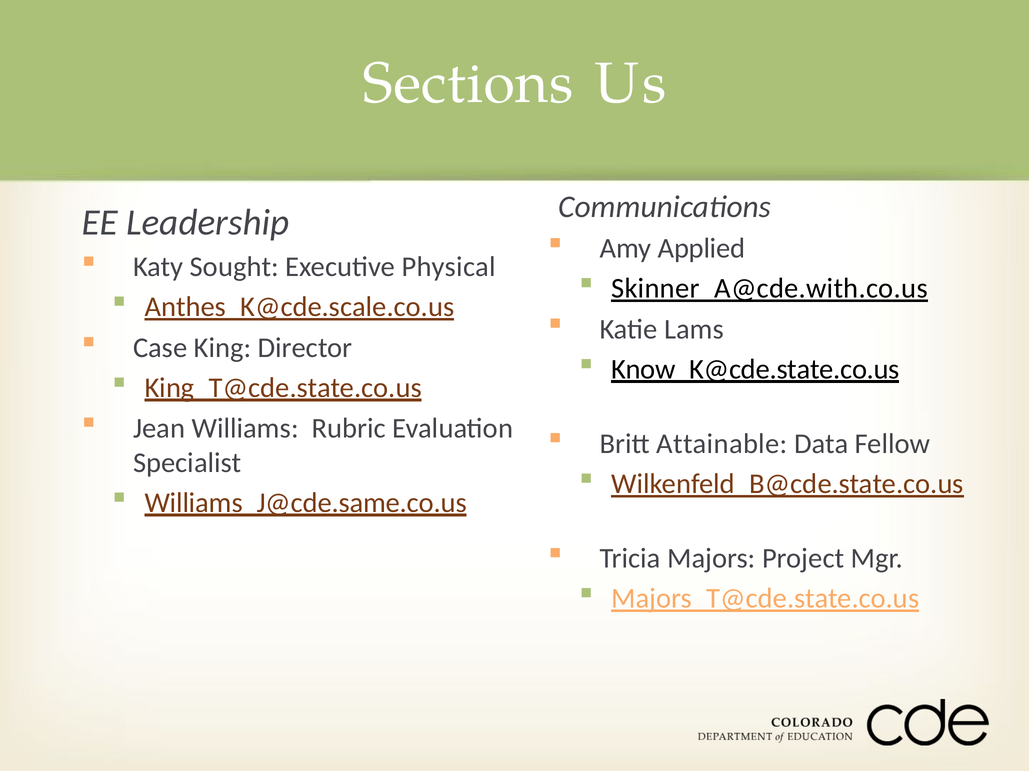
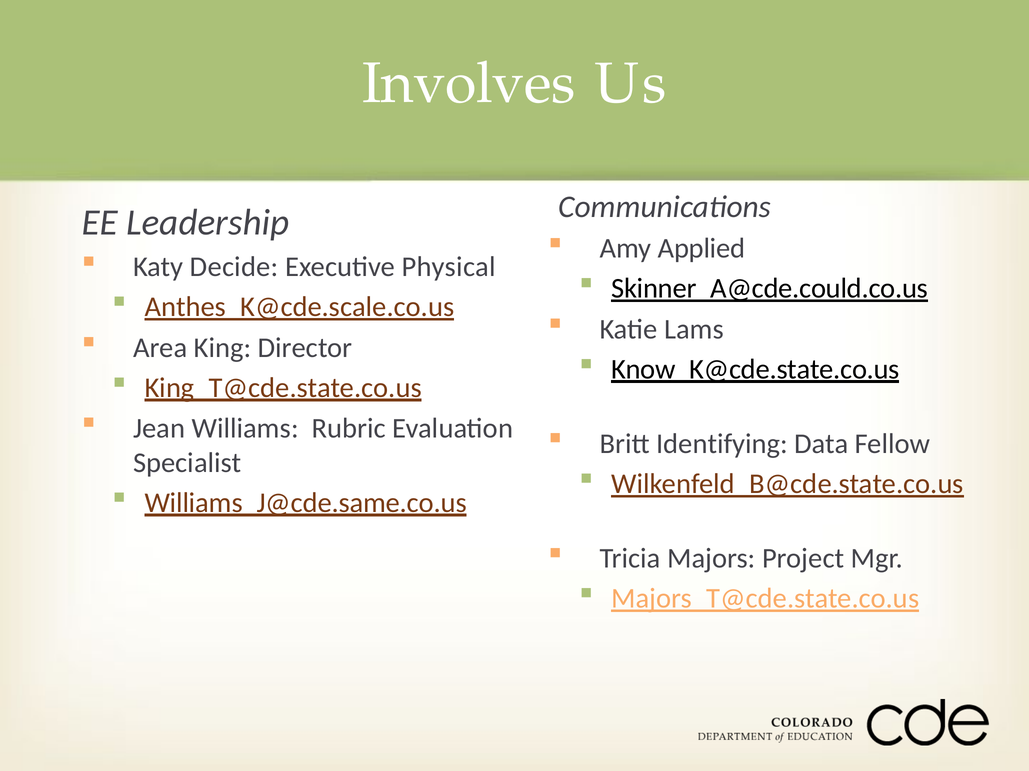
Sections: Sections -> Involves (469, 83)
Sought: Sought -> Decide (234, 267)
Skinner_A@cde.with.co.us: Skinner_A@cde.with.co.us -> Skinner_A@cde.could.co.us (770, 289)
Case: Case -> Area (160, 348)
Attainable: Attainable -> Identifying (722, 444)
